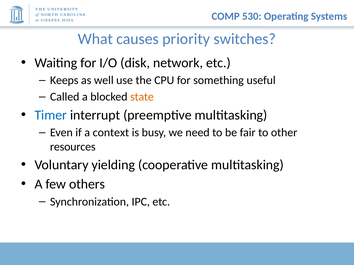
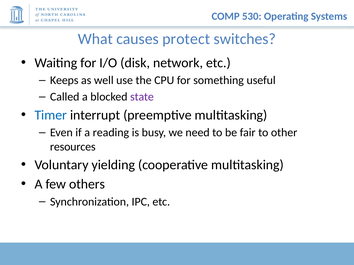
priority: priority -> protect (186, 39)
state colour: orange -> purple (142, 97)
context: context -> reading (111, 133)
